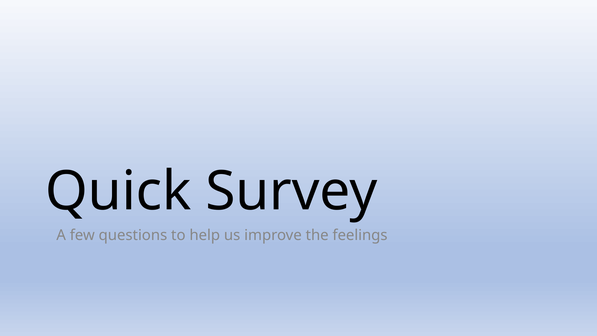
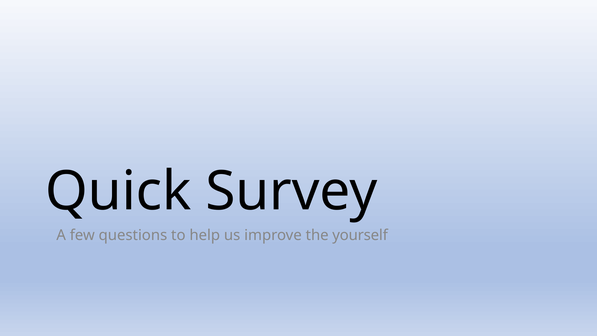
feelings: feelings -> yourself (360, 235)
